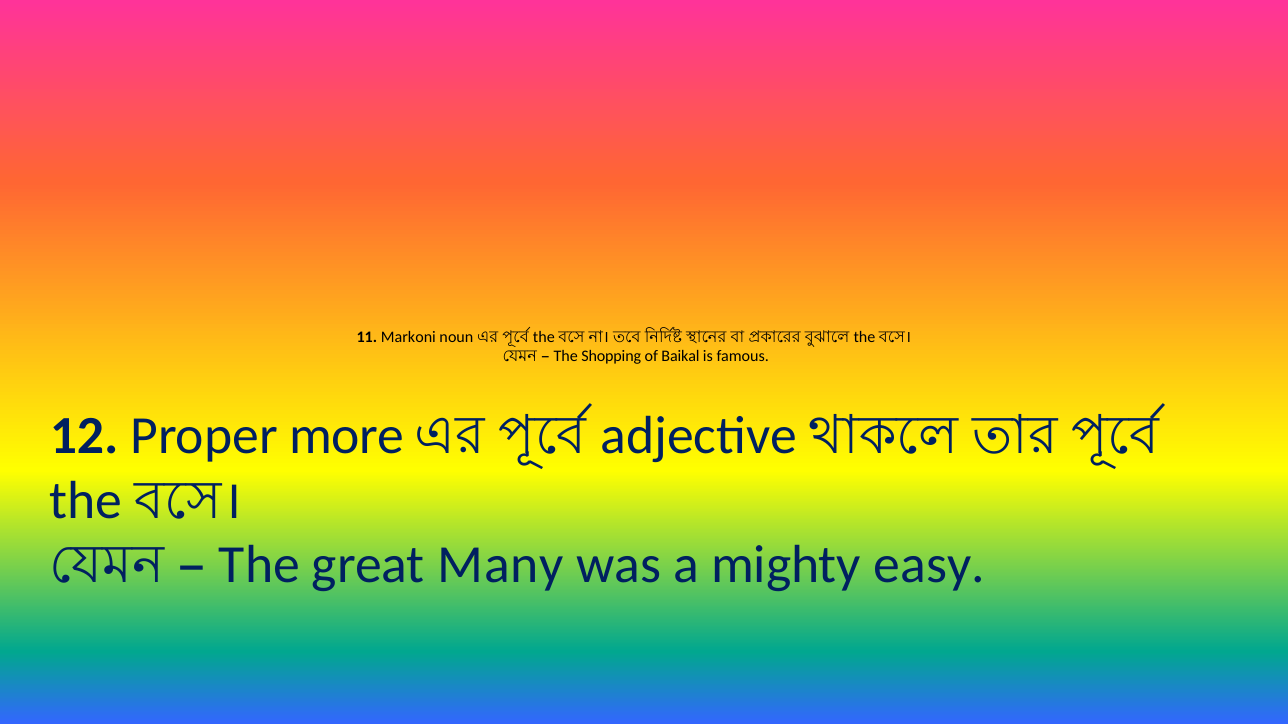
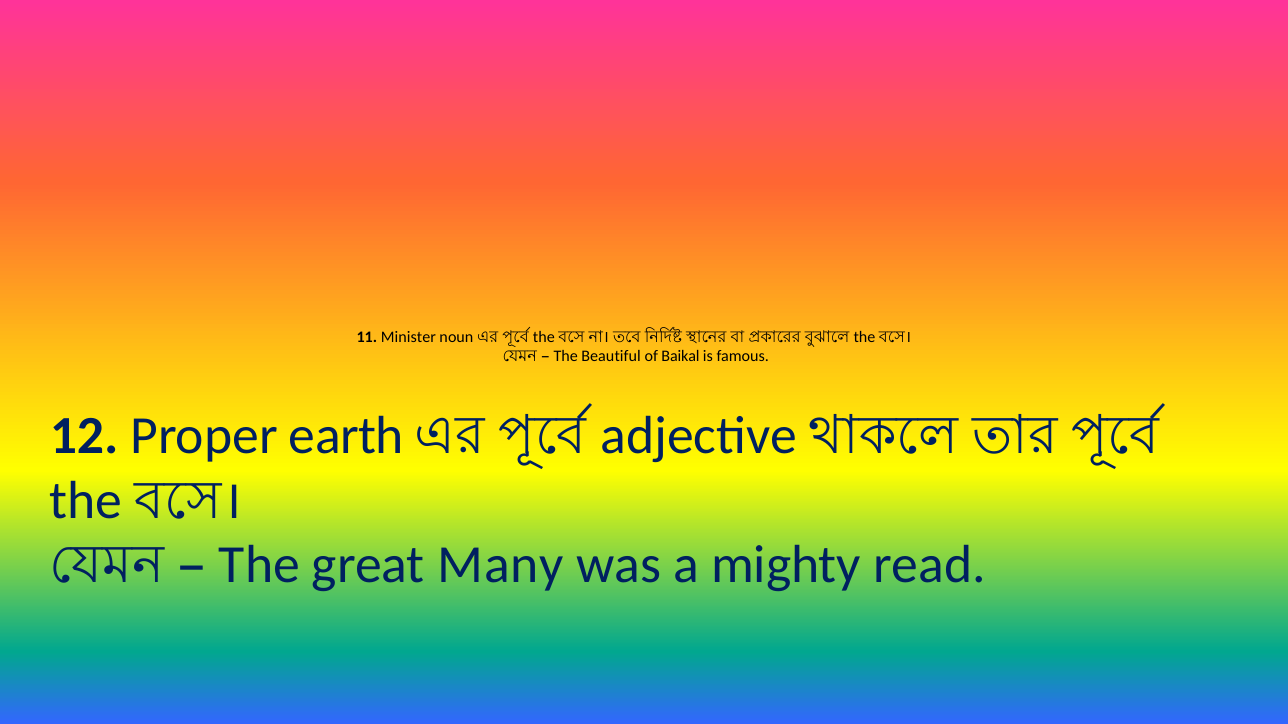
Markoni: Markoni -> Minister (408, 338)
Shopping: Shopping -> Beautiful (611, 357)
more: more -> earth (346, 437)
easy: easy -> read (930, 565)
